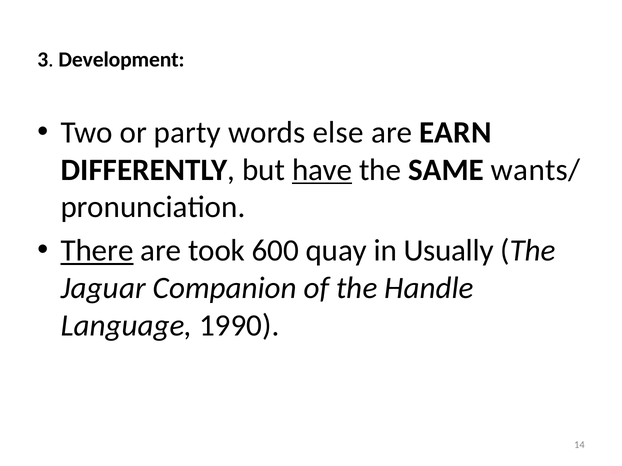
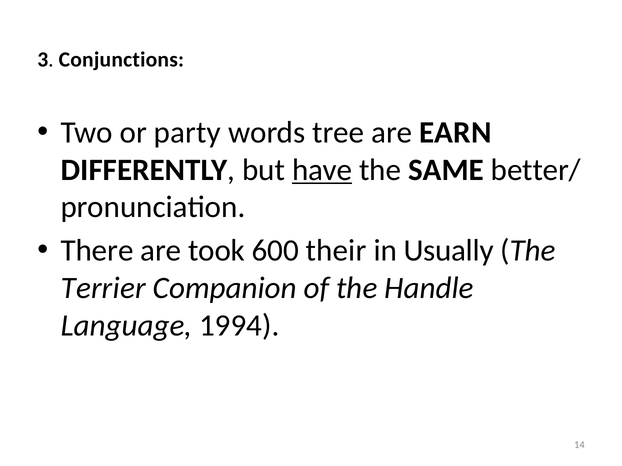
Development: Development -> Conjunctions (121, 60)
else: else -> tree (338, 133)
wants/: wants/ -> better/ (536, 170)
There underline: present -> none (97, 251)
quay: quay -> their (336, 251)
Jaguar: Jaguar -> Terrier (103, 288)
1990: 1990 -> 1994 (239, 326)
